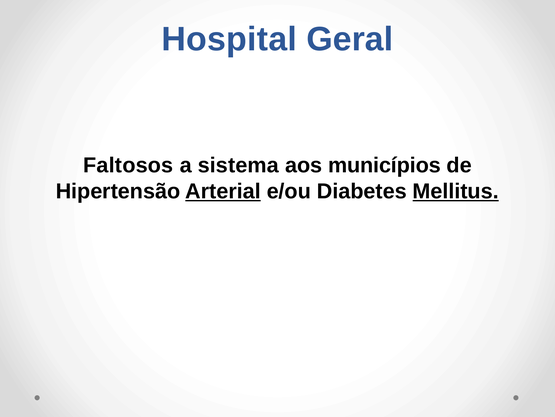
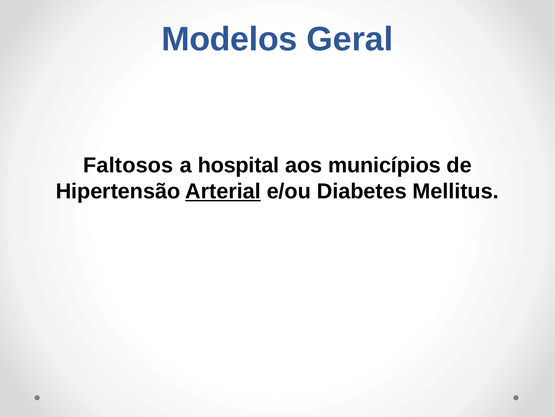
Hospital: Hospital -> Modelos (229, 39)
sistema: sistema -> hospital (238, 165)
Mellitus underline: present -> none (456, 191)
